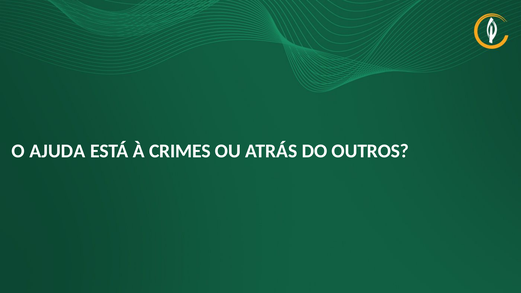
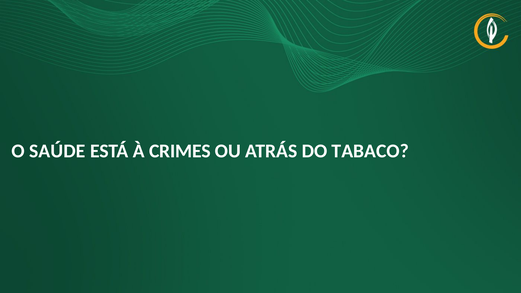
AJUDA: AJUDA -> SAÚDE (57, 151)
OUTROS: OUTROS -> TABACO (370, 151)
